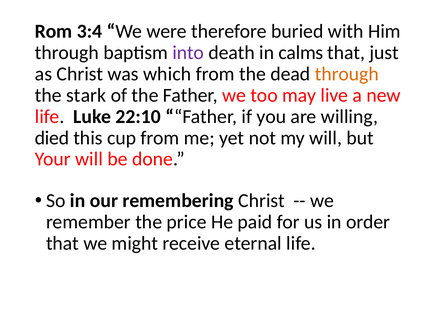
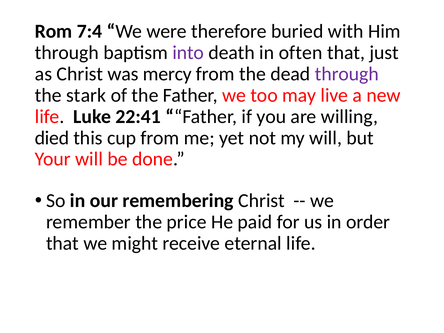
3:4: 3:4 -> 7:4 (90, 31)
calms: calms -> often (301, 53)
which: which -> mercy (167, 74)
through colour: orange -> purple (347, 74)
22:10: 22:10 -> 22:41 (138, 116)
